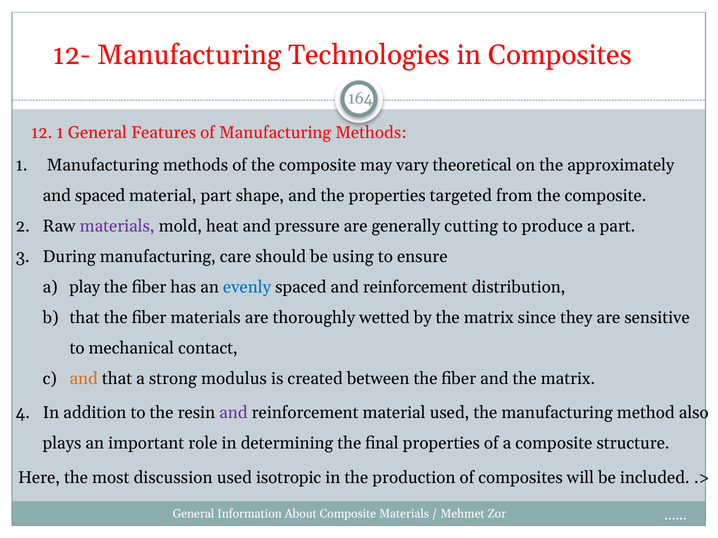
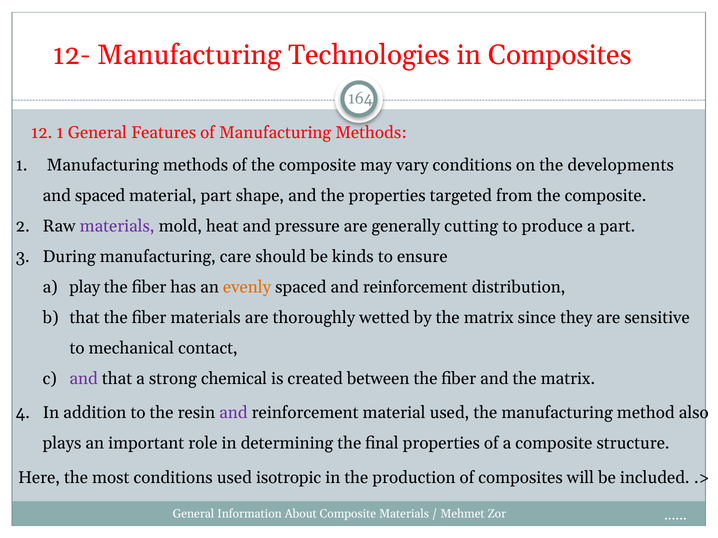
vary theoretical: theoretical -> conditions (472, 165)
approximately: approximately -> developments (621, 165)
using: using -> kinds (353, 257)
evenly colour: blue -> orange (247, 287)
and colour: orange -> purple (84, 379)
modulus: modulus -> chemical (234, 379)
most discussion: discussion -> conditions (173, 478)
